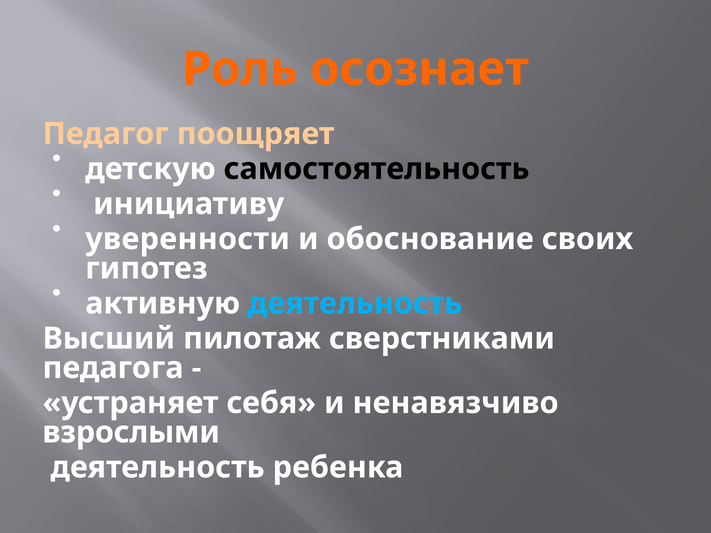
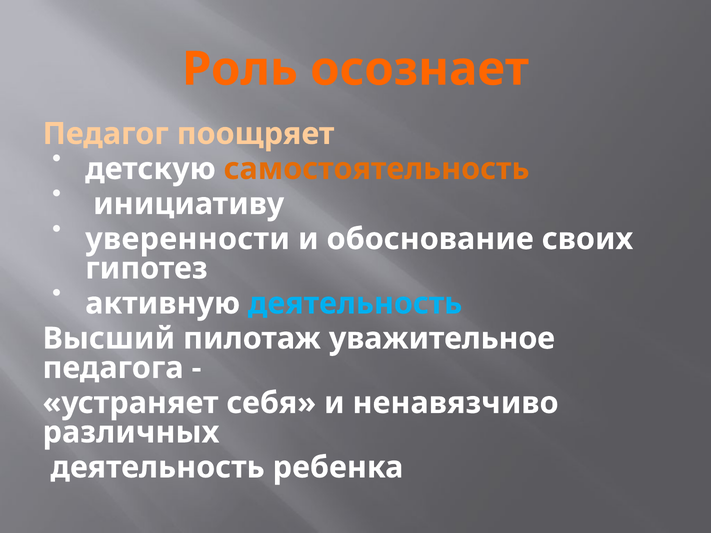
самостоятельность colour: black -> orange (377, 169)
сверстниками: сверстниками -> уважительное (442, 339)
взрослыми: взрослыми -> различных (131, 433)
